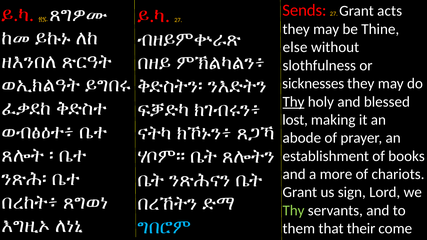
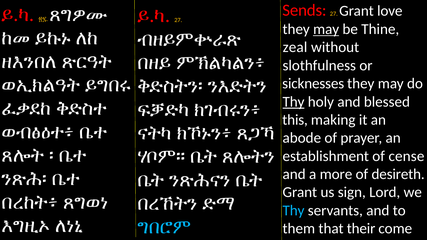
acts: acts -> love (390, 11)
may underline: none -> present (326, 29)
else: else -> zeal (295, 47)
lost: lost -> this (295, 120)
books: books -> cense (406, 156)
chariots: chariots -> desireth (398, 174)
Thy colour: light green -> light blue (294, 211)
